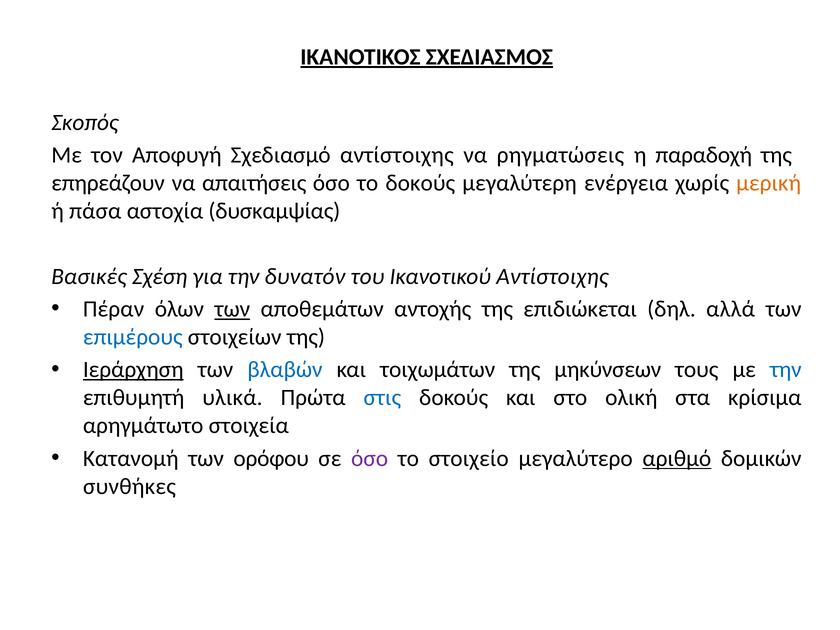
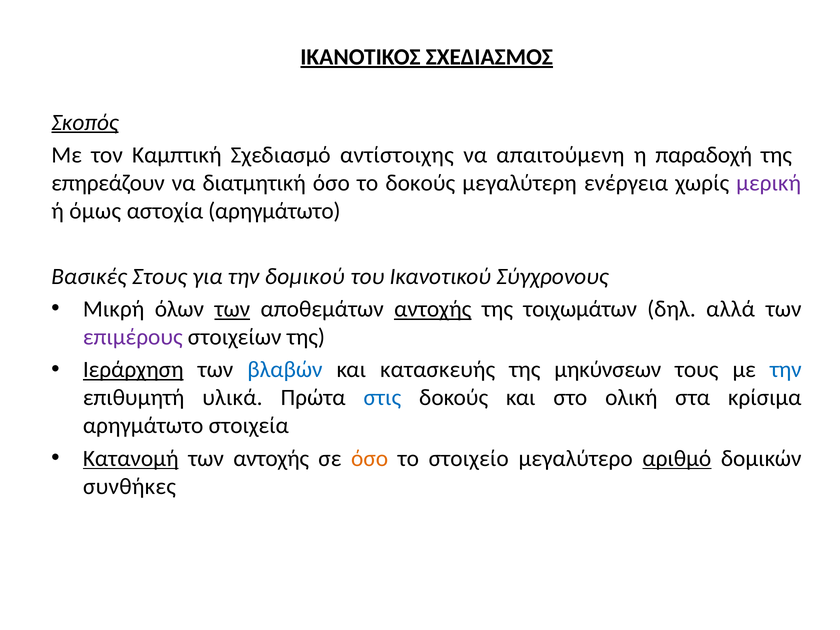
Σκοπός underline: none -> present (85, 122)
Αποφυγή: Αποφυγή -> Καμπτική (177, 155)
ρηγματώσεις: ρηγματώσεις -> απαιτούμενη (560, 155)
απαιτήσεις: απαιτήσεις -> διατμητική (254, 183)
μερική colour: orange -> purple (769, 183)
πάσα: πάσα -> όμως (95, 211)
αστοχία δυσκαμψίας: δυσκαμψίας -> αρηγμάτωτο (274, 211)
Σχέση: Σχέση -> Στους (159, 276)
δυνατόν: δυνατόν -> δομικού (305, 276)
Ικανοτικού Αντίστοιχης: Αντίστοιχης -> Σύγχρονους (552, 276)
Πέραν: Πέραν -> Μικρή (114, 309)
αντοχής underline: none -> present (433, 309)
επιδιώκεται: επιδιώκεται -> τοιχωμάτων (580, 309)
επιμέρους colour: blue -> purple (133, 337)
τοιχωμάτων: τοιχωμάτων -> κατασκευής (438, 370)
Κατανομή underline: none -> present (131, 458)
των ορόφου: ορόφου -> αντοχής (271, 458)
όσο colour: purple -> orange (370, 458)
